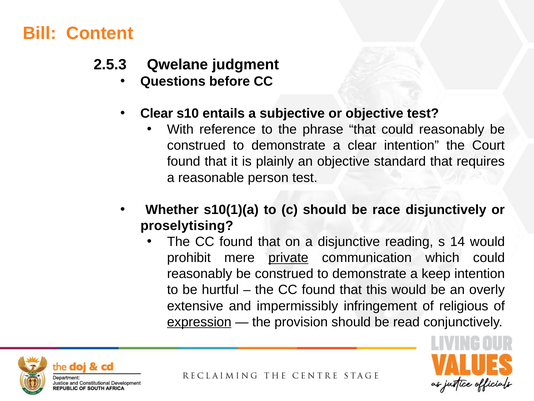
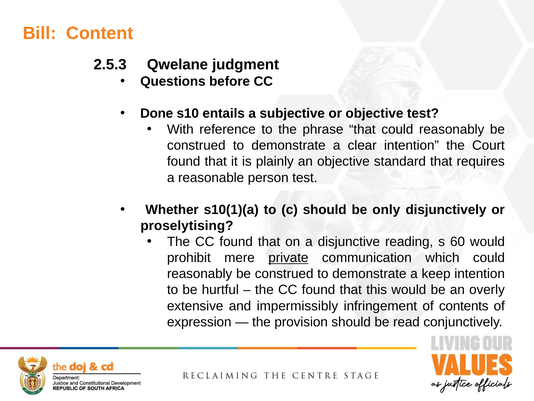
Clear: Clear -> Done (157, 113)
race: race -> only (386, 209)
14: 14 -> 60 (458, 241)
religious: religious -> contents (464, 306)
expression underline: present -> none (199, 322)
